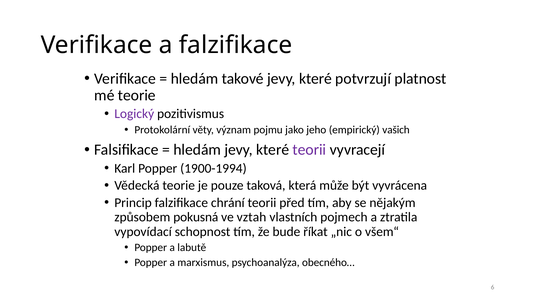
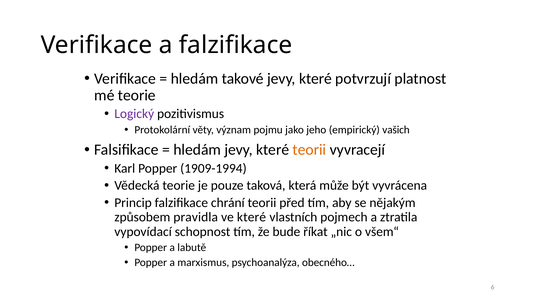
teorii colour: purple -> orange (309, 150)
1900-1994: 1900-1994 -> 1909-1994 (213, 168)
pokusná: pokusná -> pravidla (196, 217)
ve vztah: vztah -> které (252, 217)
